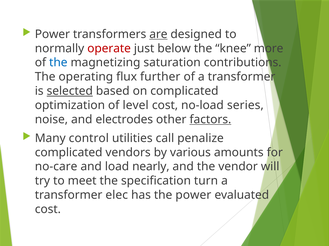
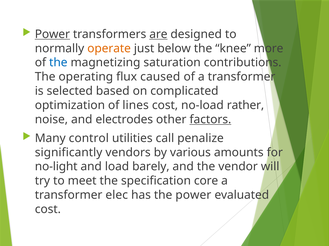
Power underline: none -> present (52, 34)
operate colour: red -> orange (109, 49)
further: further -> caused (160, 77)
selected underline: present -> none (70, 91)
level: level -> lines (136, 106)
series: series -> rather (245, 106)
complicated: complicated -> significantly (69, 153)
no-care: no-care -> no-light (56, 167)
nearly: nearly -> barely (151, 167)
turn: turn -> core (206, 181)
